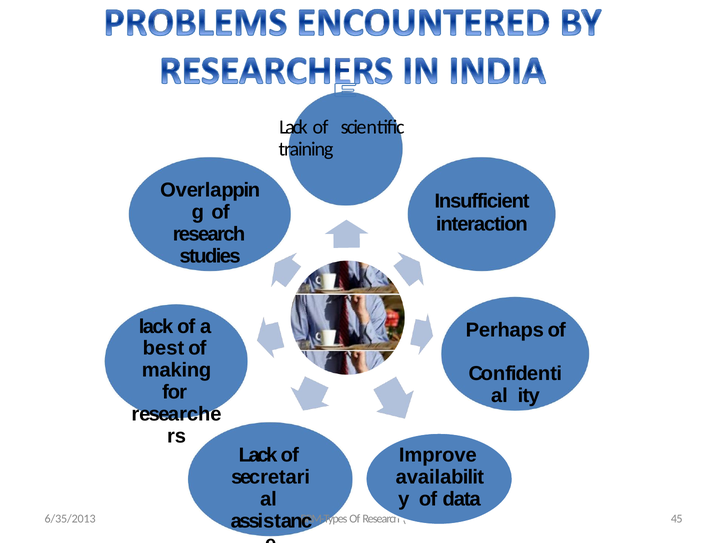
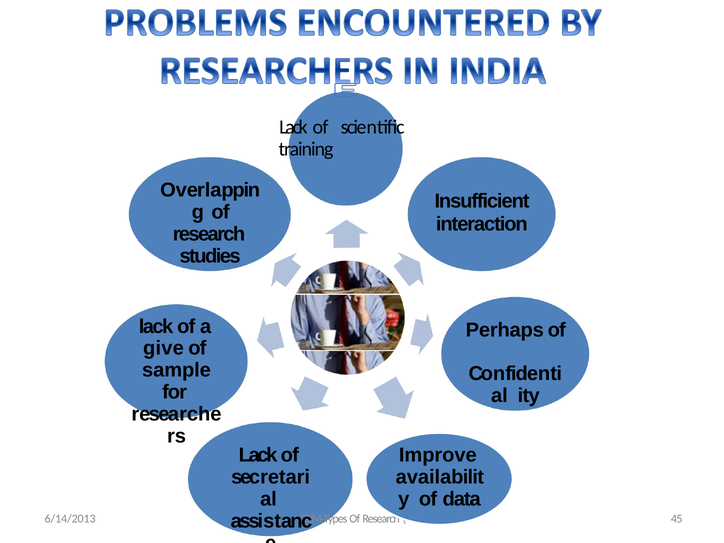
best: best -> give (163, 348)
making: making -> sample (177, 370)
6/35/2013: 6/35/2013 -> 6/14/2013 (70, 519)
